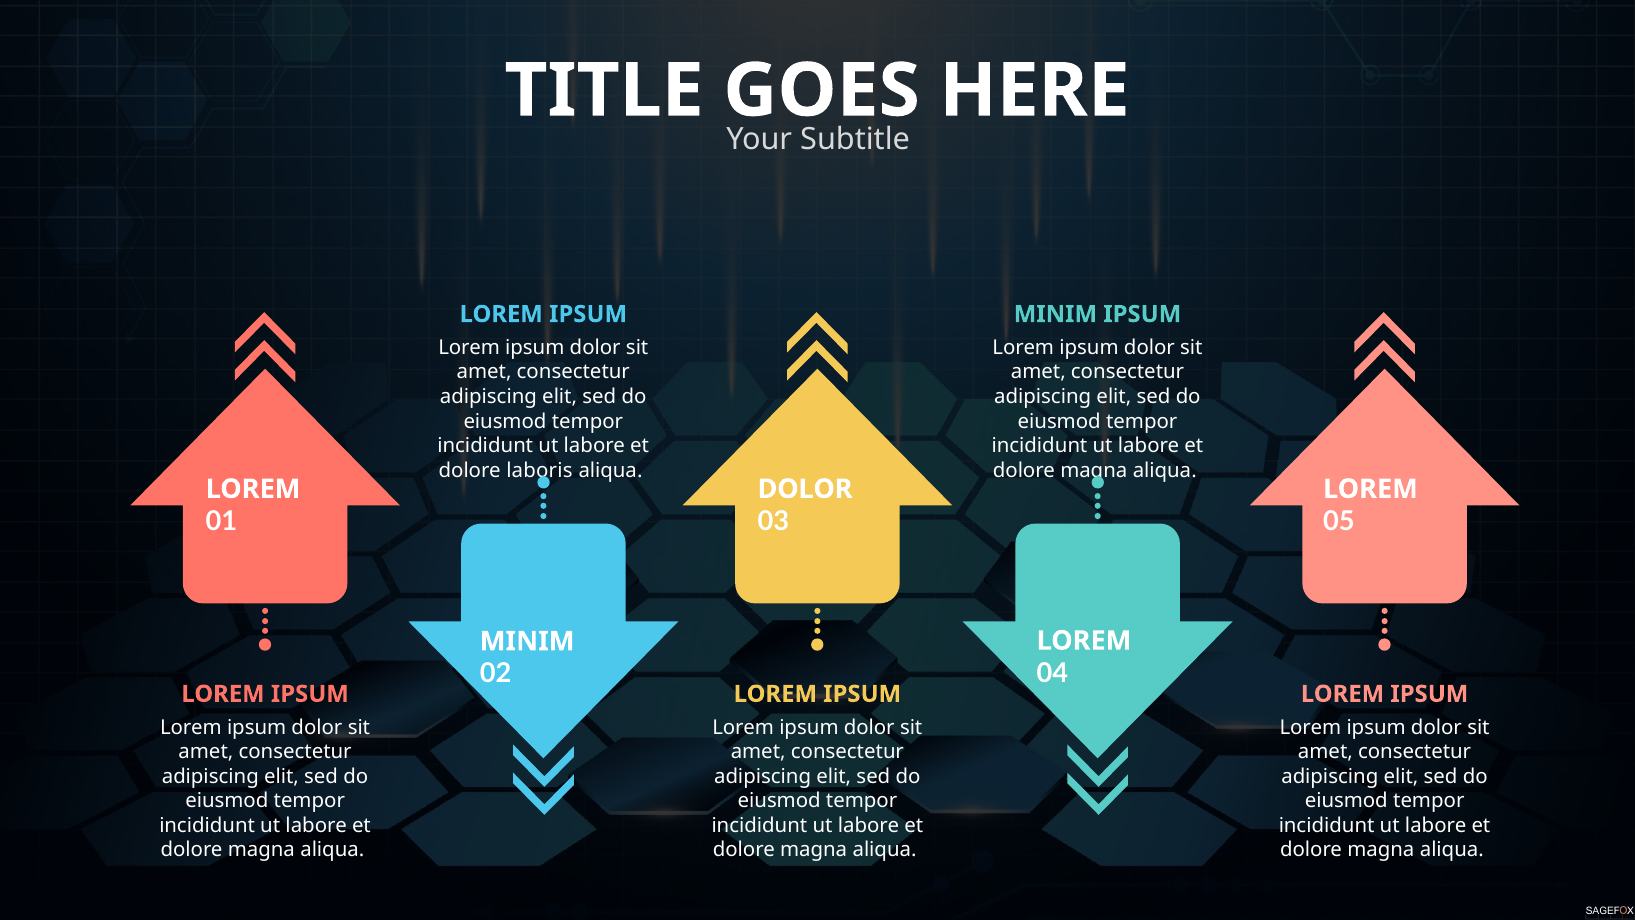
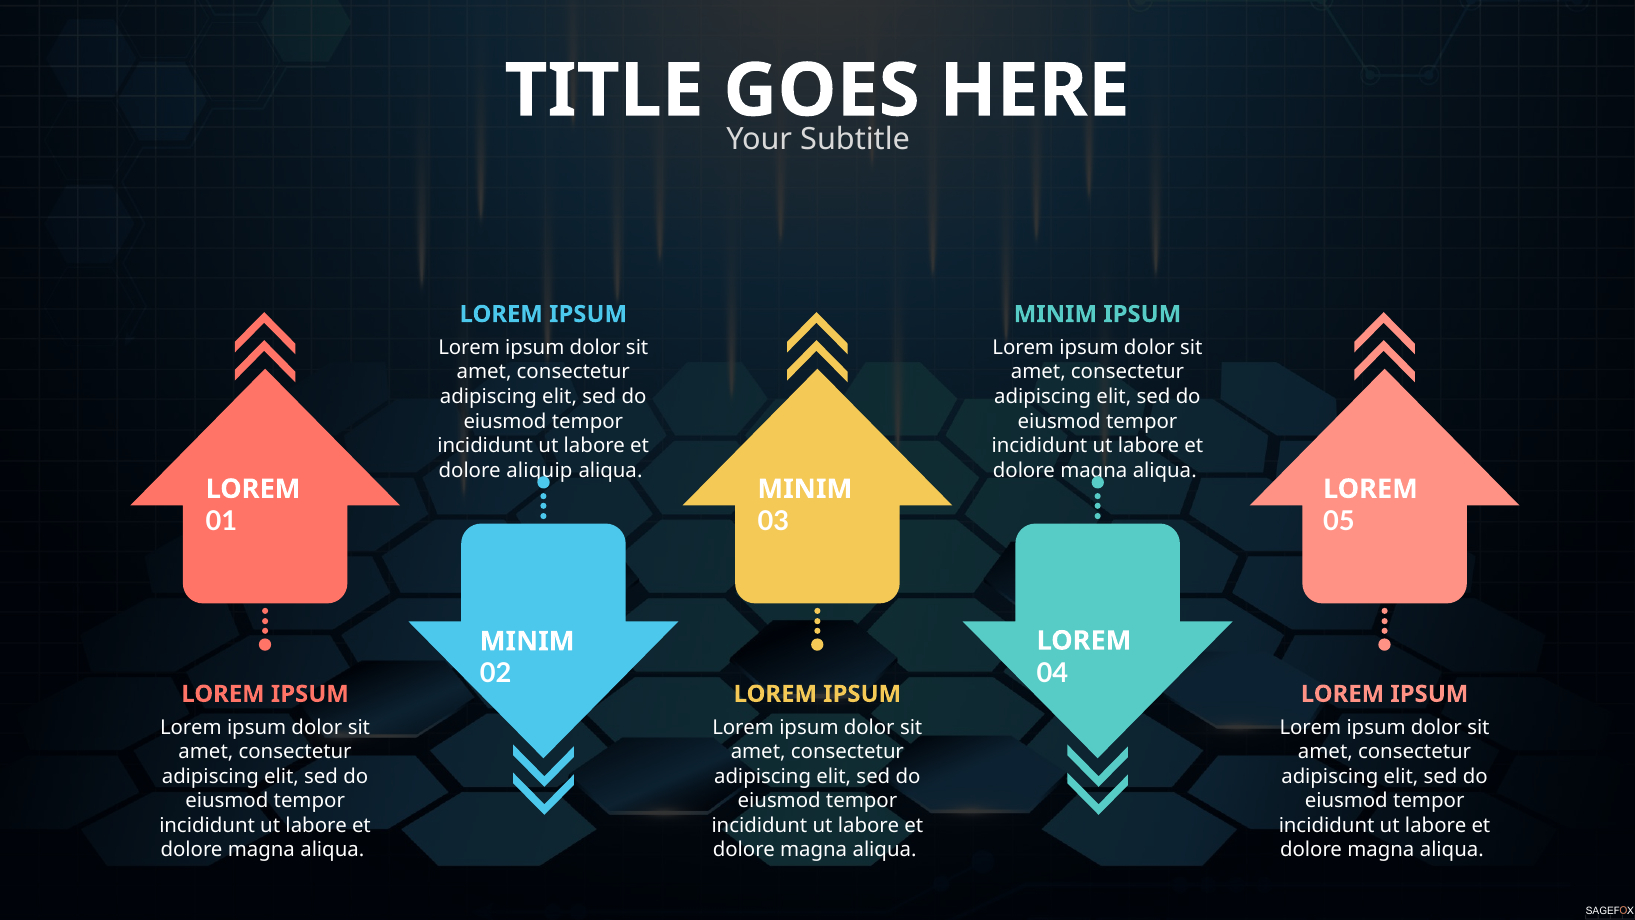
laboris: laboris -> aliquip (539, 470)
DOLOR: DOLOR -> MINIM (805, 489)
